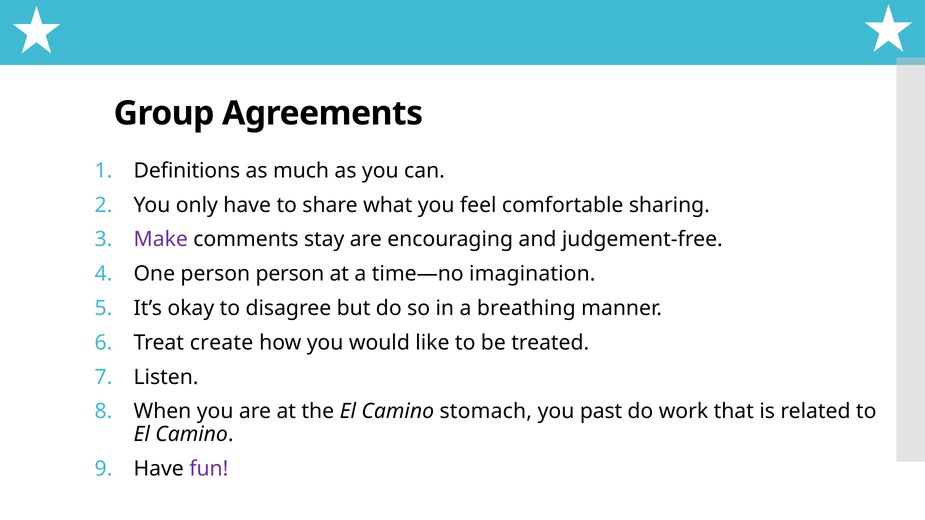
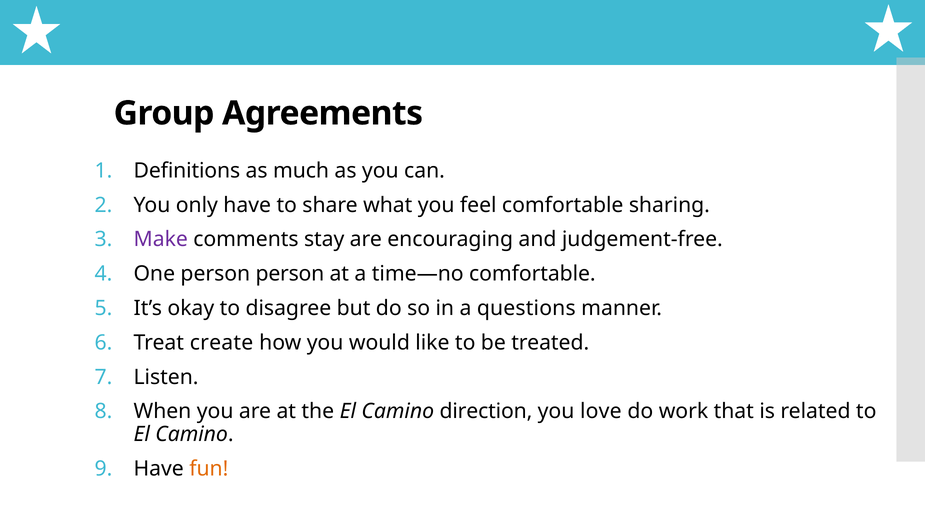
time—no imagination: imagination -> comfortable (532, 274)
breathing: breathing -> questions (526, 308)
stomach: stomach -> direction (486, 412)
past: past -> love (601, 412)
fun colour: purple -> orange (209, 469)
